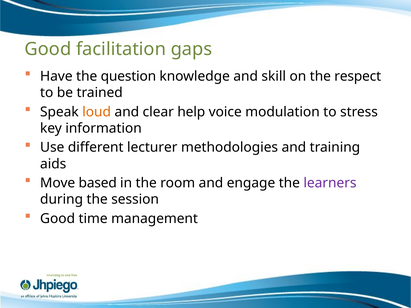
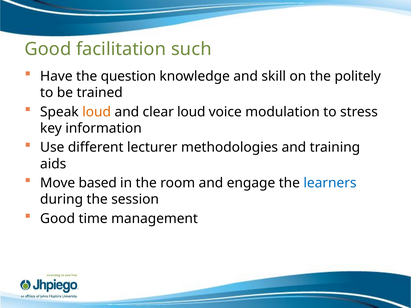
gaps: gaps -> such (191, 49)
respect: respect -> politely (358, 76)
clear help: help -> loud (191, 112)
learners colour: purple -> blue (330, 183)
